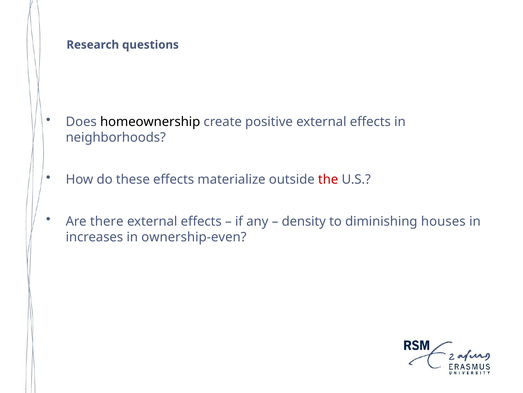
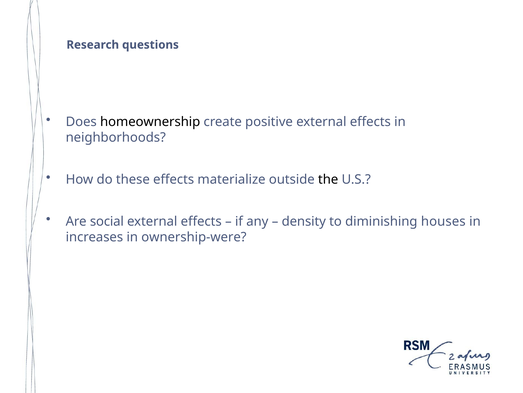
the colour: red -> black (328, 179)
there: there -> social (107, 221)
ownership-even: ownership-even -> ownership-were (194, 237)
